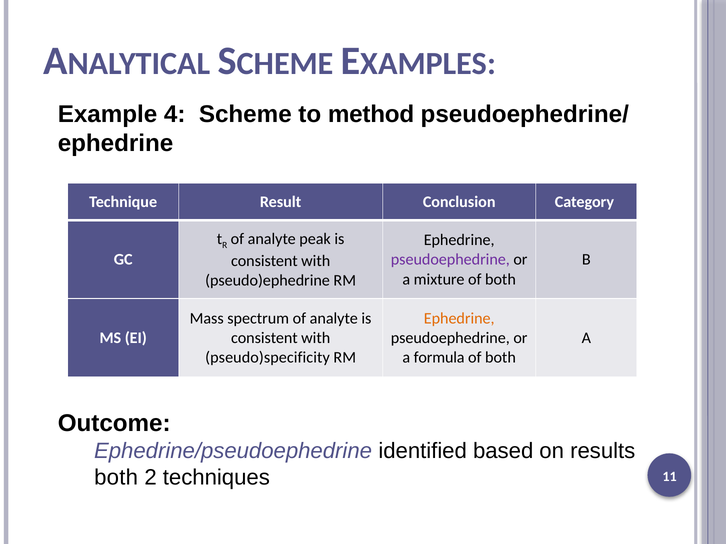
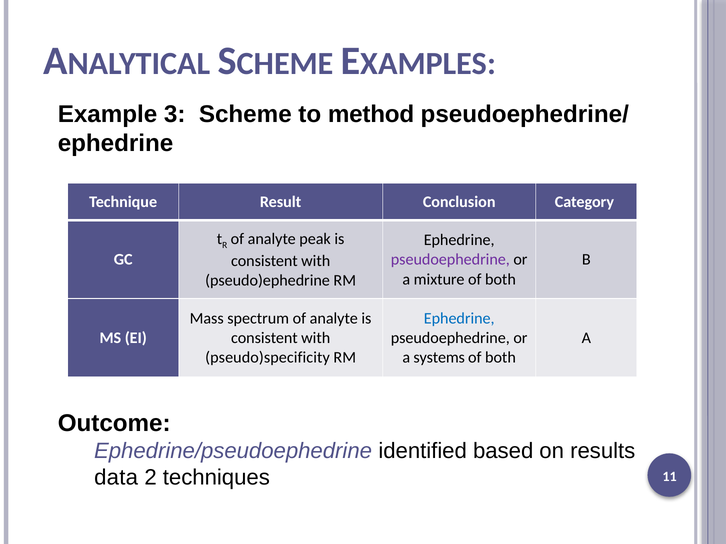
4: 4 -> 3 (175, 114)
Ephedrine colour: orange -> blue (459, 319)
formula: formula -> systems (439, 358)
both: both -> data (116, 478)
